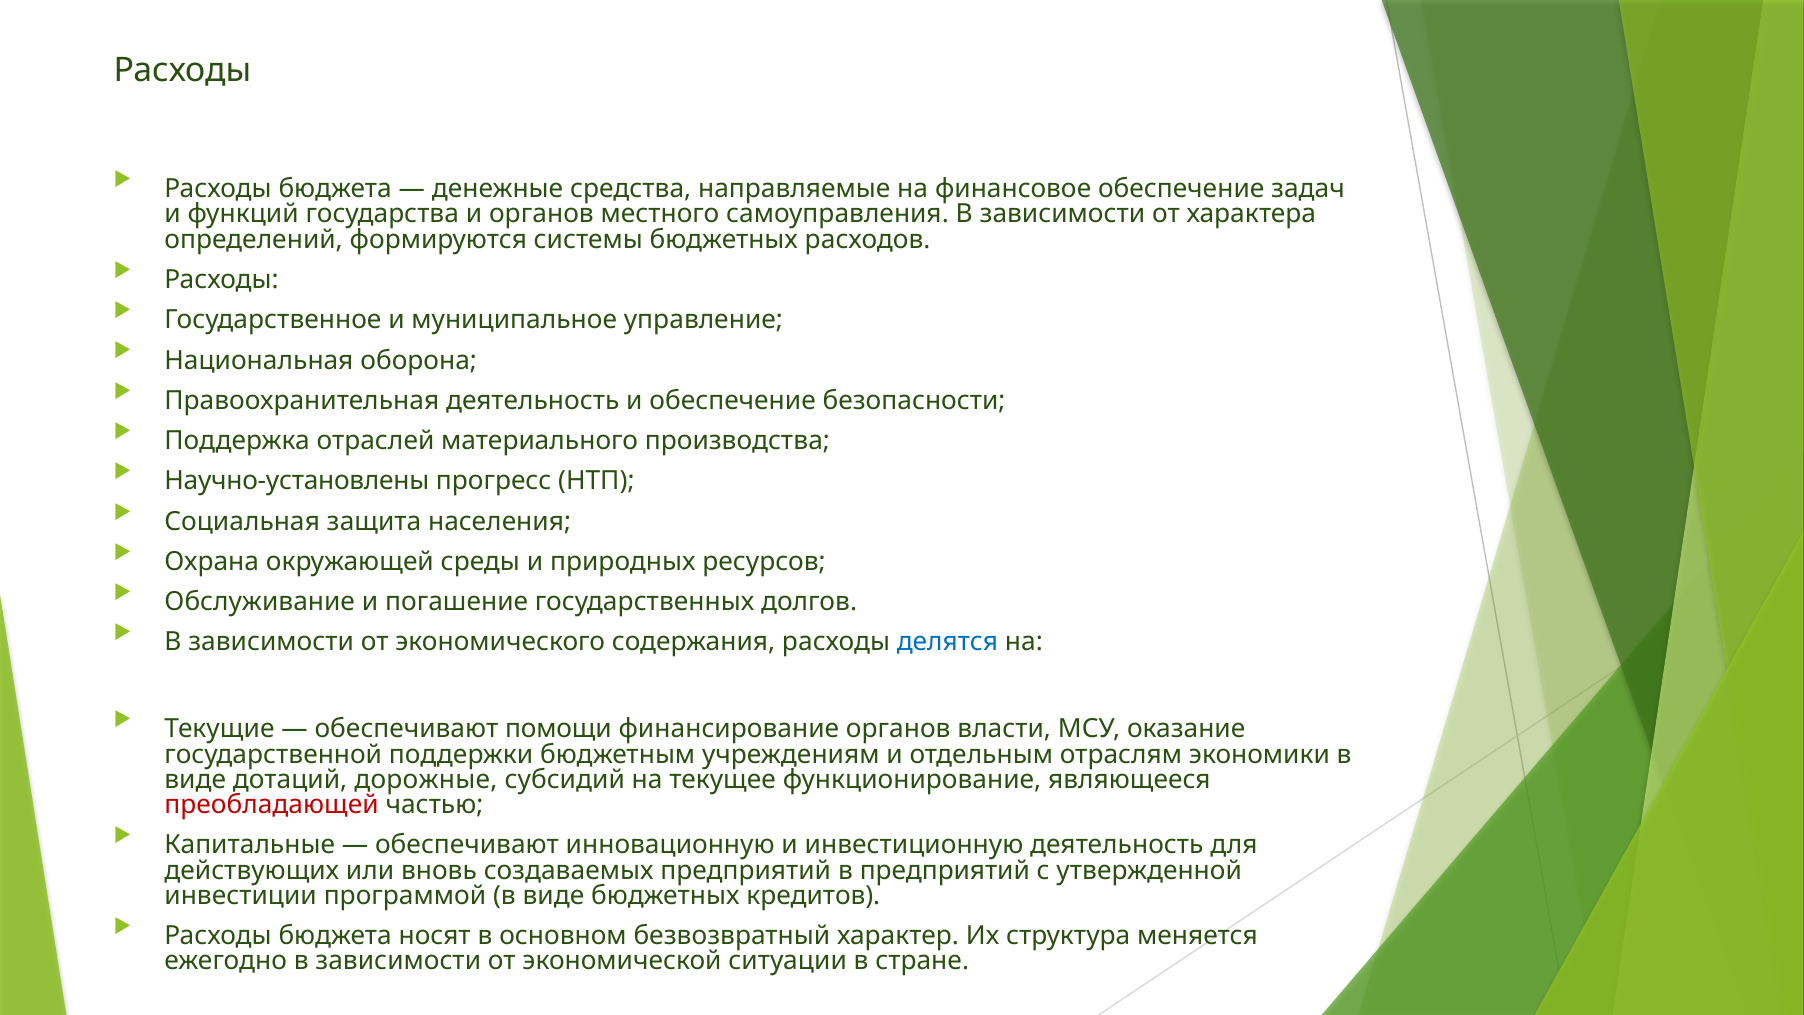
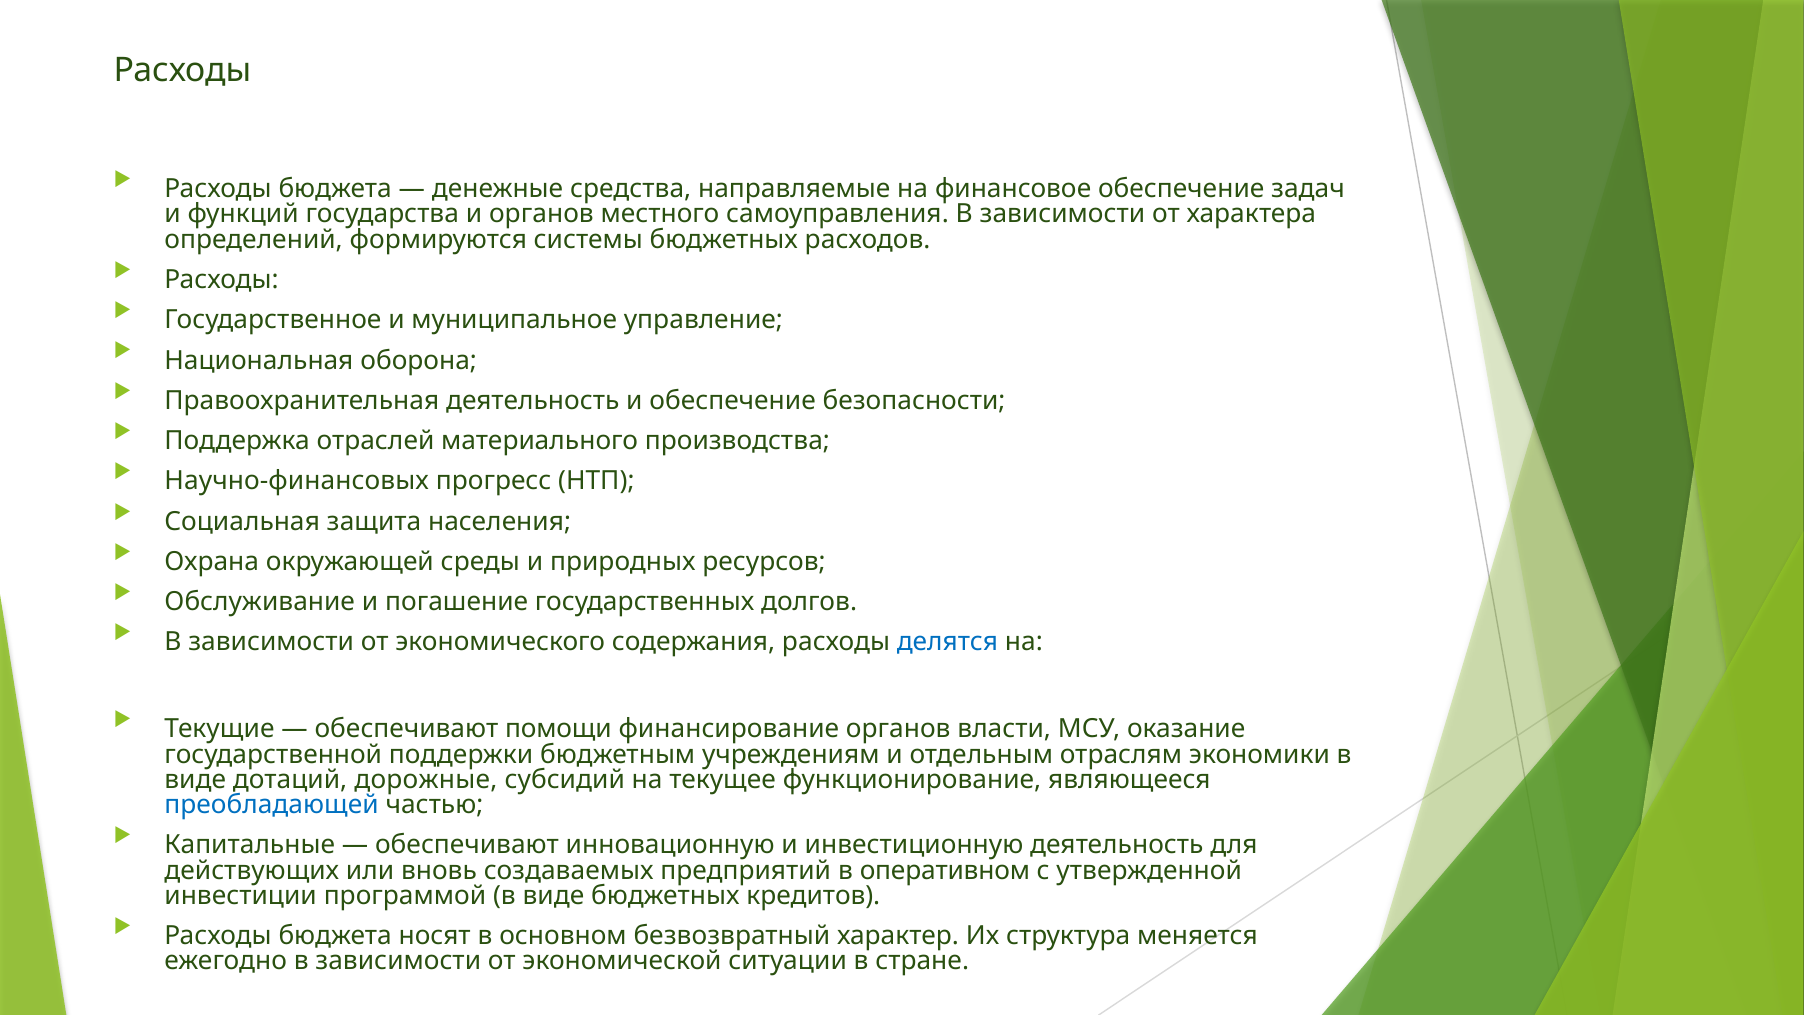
Научно-установлены: Научно-установлены -> Научно-финансовых (297, 481)
преобладающей colour: red -> blue (272, 805)
в предприятий: предприятий -> оперативном (945, 870)
